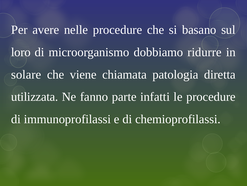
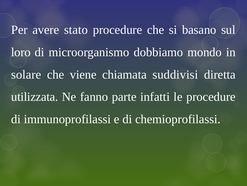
nelle: nelle -> stato (76, 30)
ridurre: ridurre -> mondo (205, 52)
patologia: patologia -> suddivisi (175, 74)
